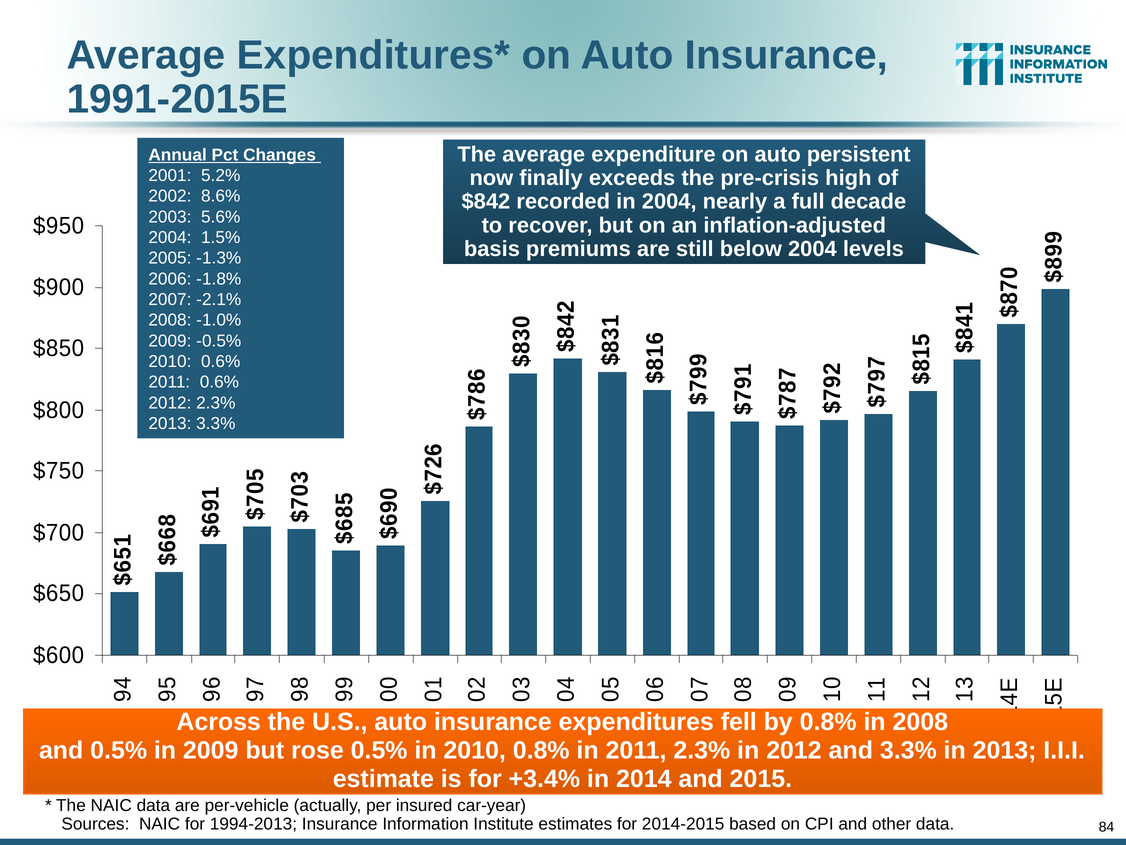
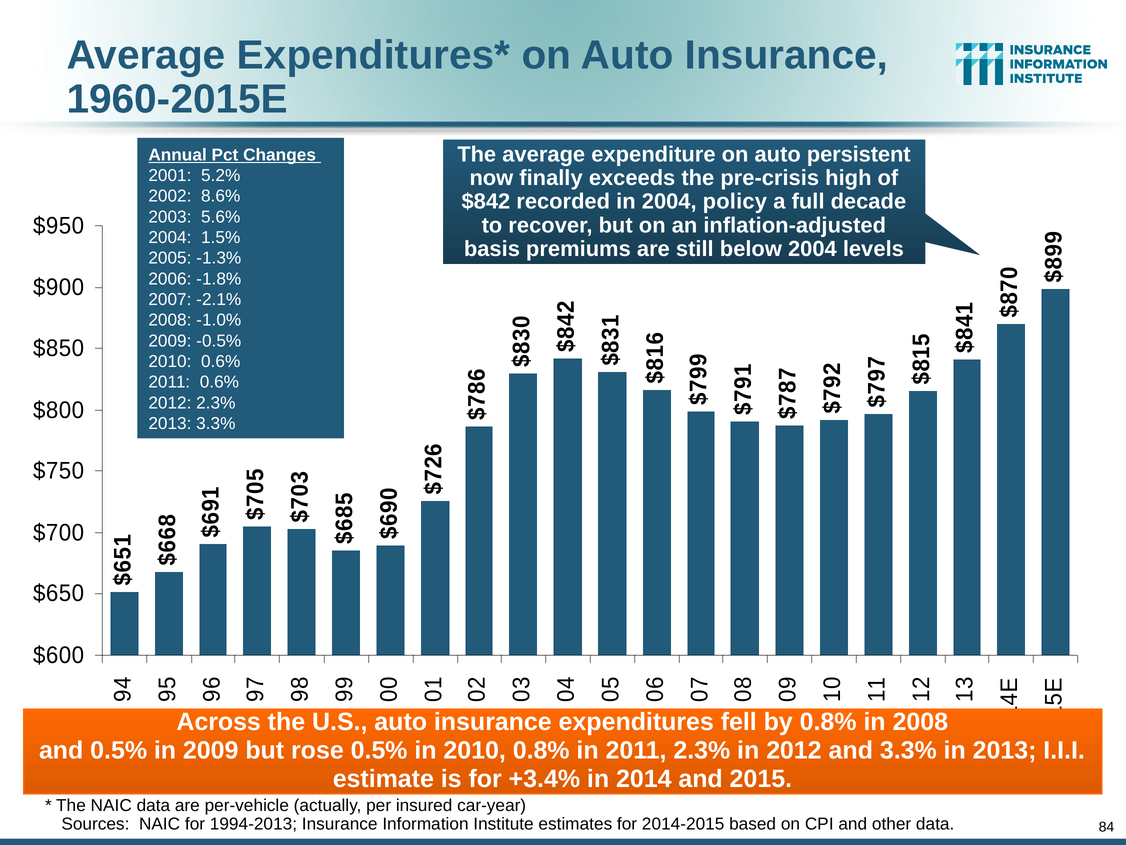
1991-2015E: 1991-2015E -> 1960-2015E (177, 99)
nearly: nearly -> policy (735, 202)
